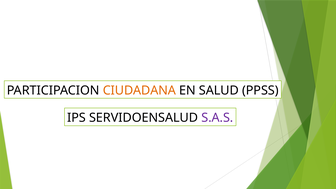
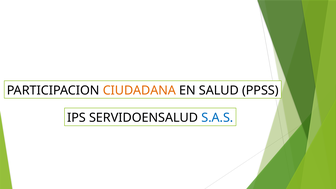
S.A.S colour: purple -> blue (217, 118)
